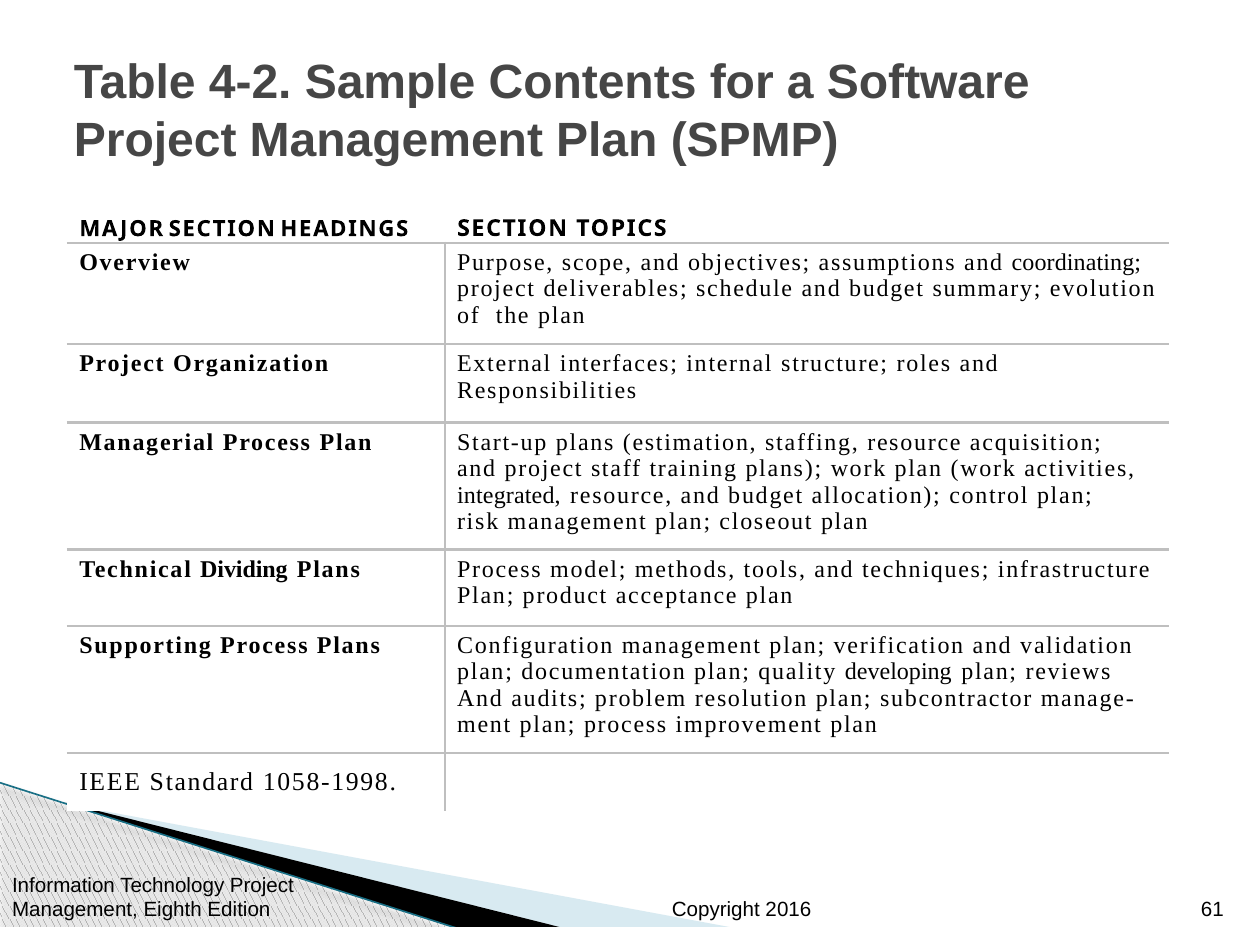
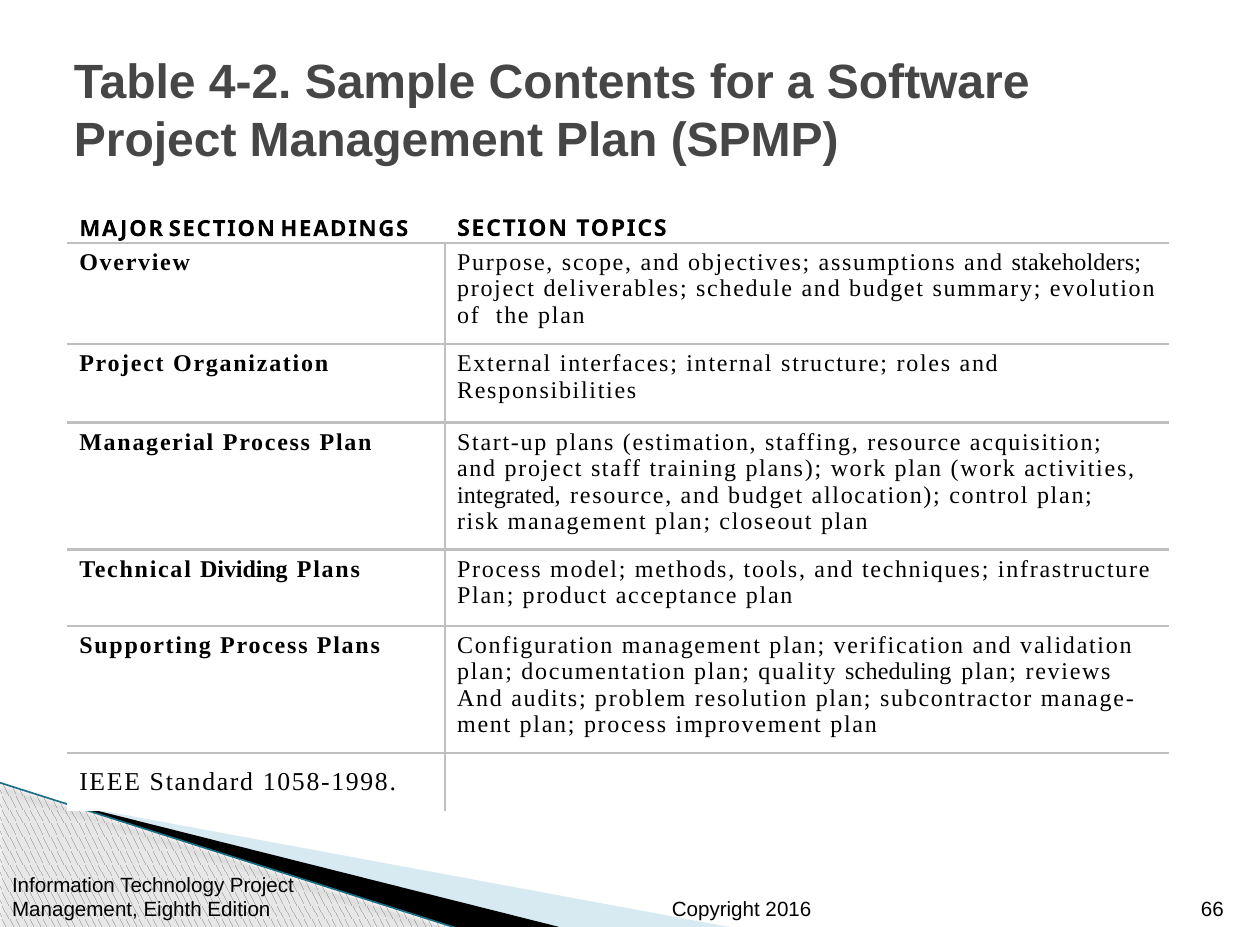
coordinating: coordinating -> stakeholders (1076, 262)
developing: developing -> scheduling (898, 672)
61: 61 -> 66 (1212, 910)
